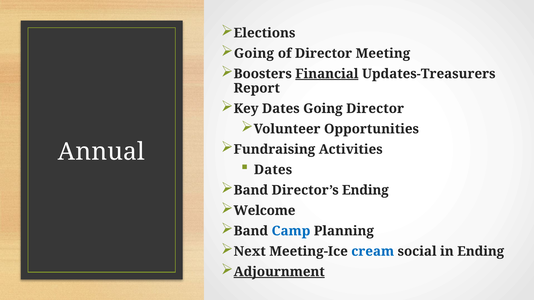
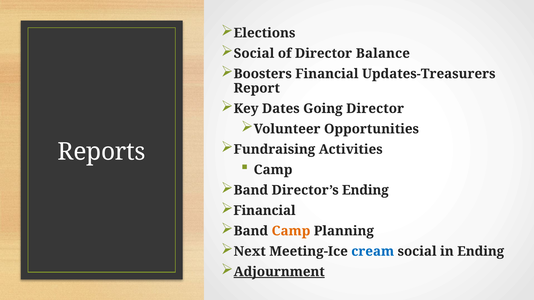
Going: Going -> Social (254, 53)
Meeting: Meeting -> Balance (383, 53)
Financial underline: present -> none (327, 74)
Annual: Annual -> Reports (102, 152)
Dates: Dates -> Camp (273, 170)
Welcome: Welcome -> Financial (265, 211)
Camp colour: blue -> orange (291, 231)
